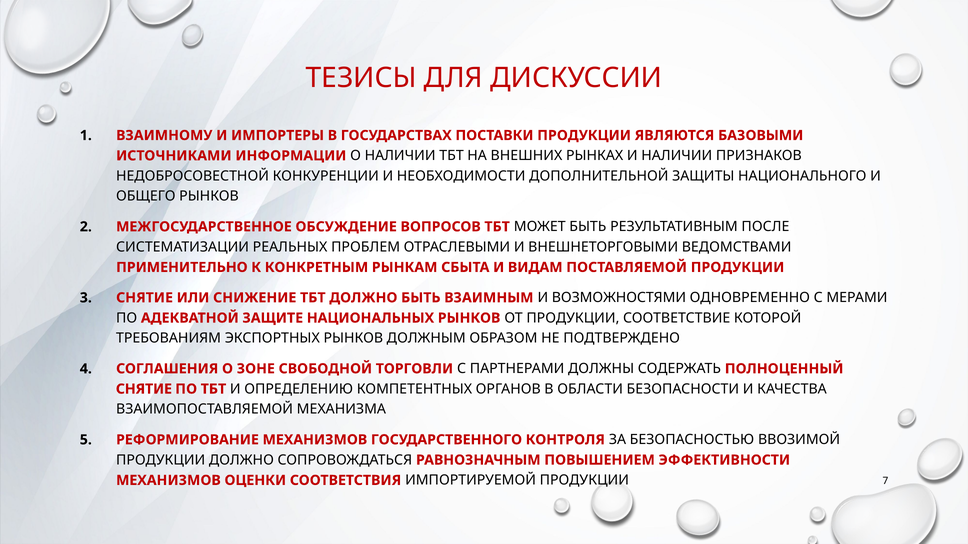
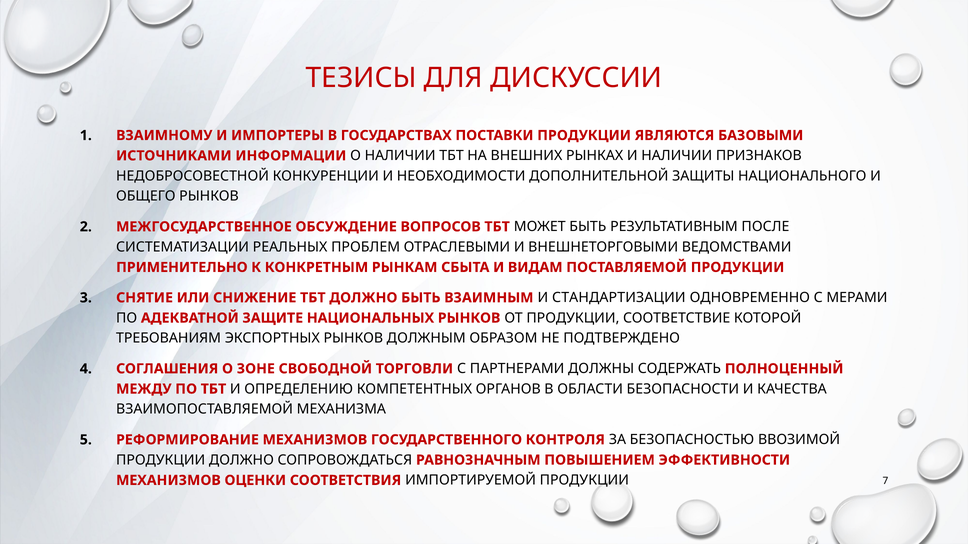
ВОЗМОЖНОСТЯМИ: ВОЗМОЖНОСТЯМИ -> СТАНДАРТИЗАЦИИ (619, 298)
СНЯТИЕ: СНЯТИЕ -> МЕЖДУ (144, 389)
